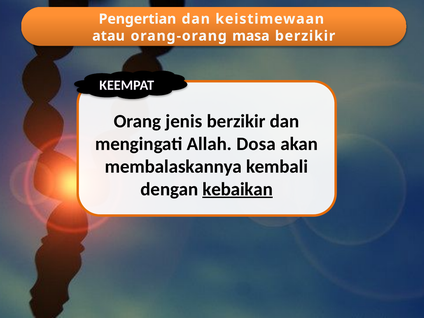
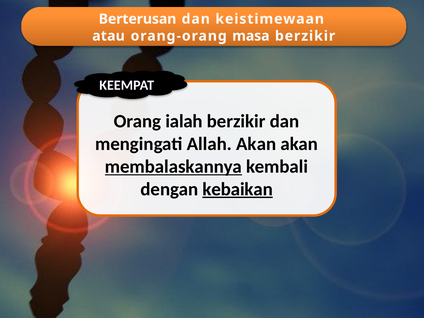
Pengertian: Pengertian -> Berterusan (138, 19)
jenis: jenis -> ialah (184, 121)
Allah Dosa: Dosa -> Akan (256, 144)
membalaskannya underline: none -> present (173, 167)
